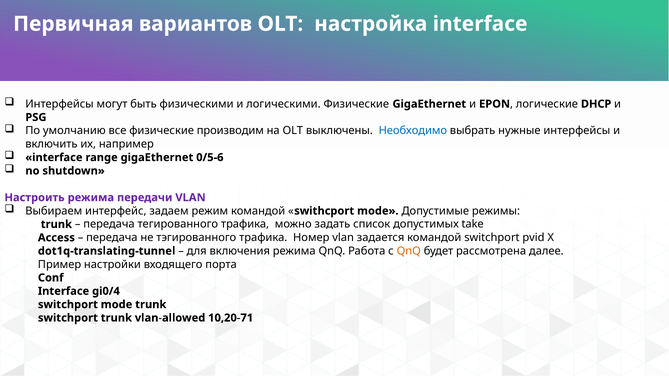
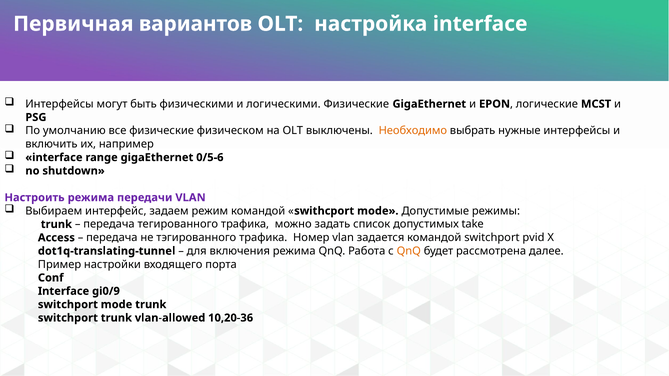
DHCP: DHCP -> MCST (596, 104)
производим: производим -> физическом (230, 131)
Необходимо colour: blue -> orange (413, 131)
gi0/4: gi0/4 -> gi0/9 (106, 291)
10,20-71: 10,20-71 -> 10,20-36 (231, 318)
